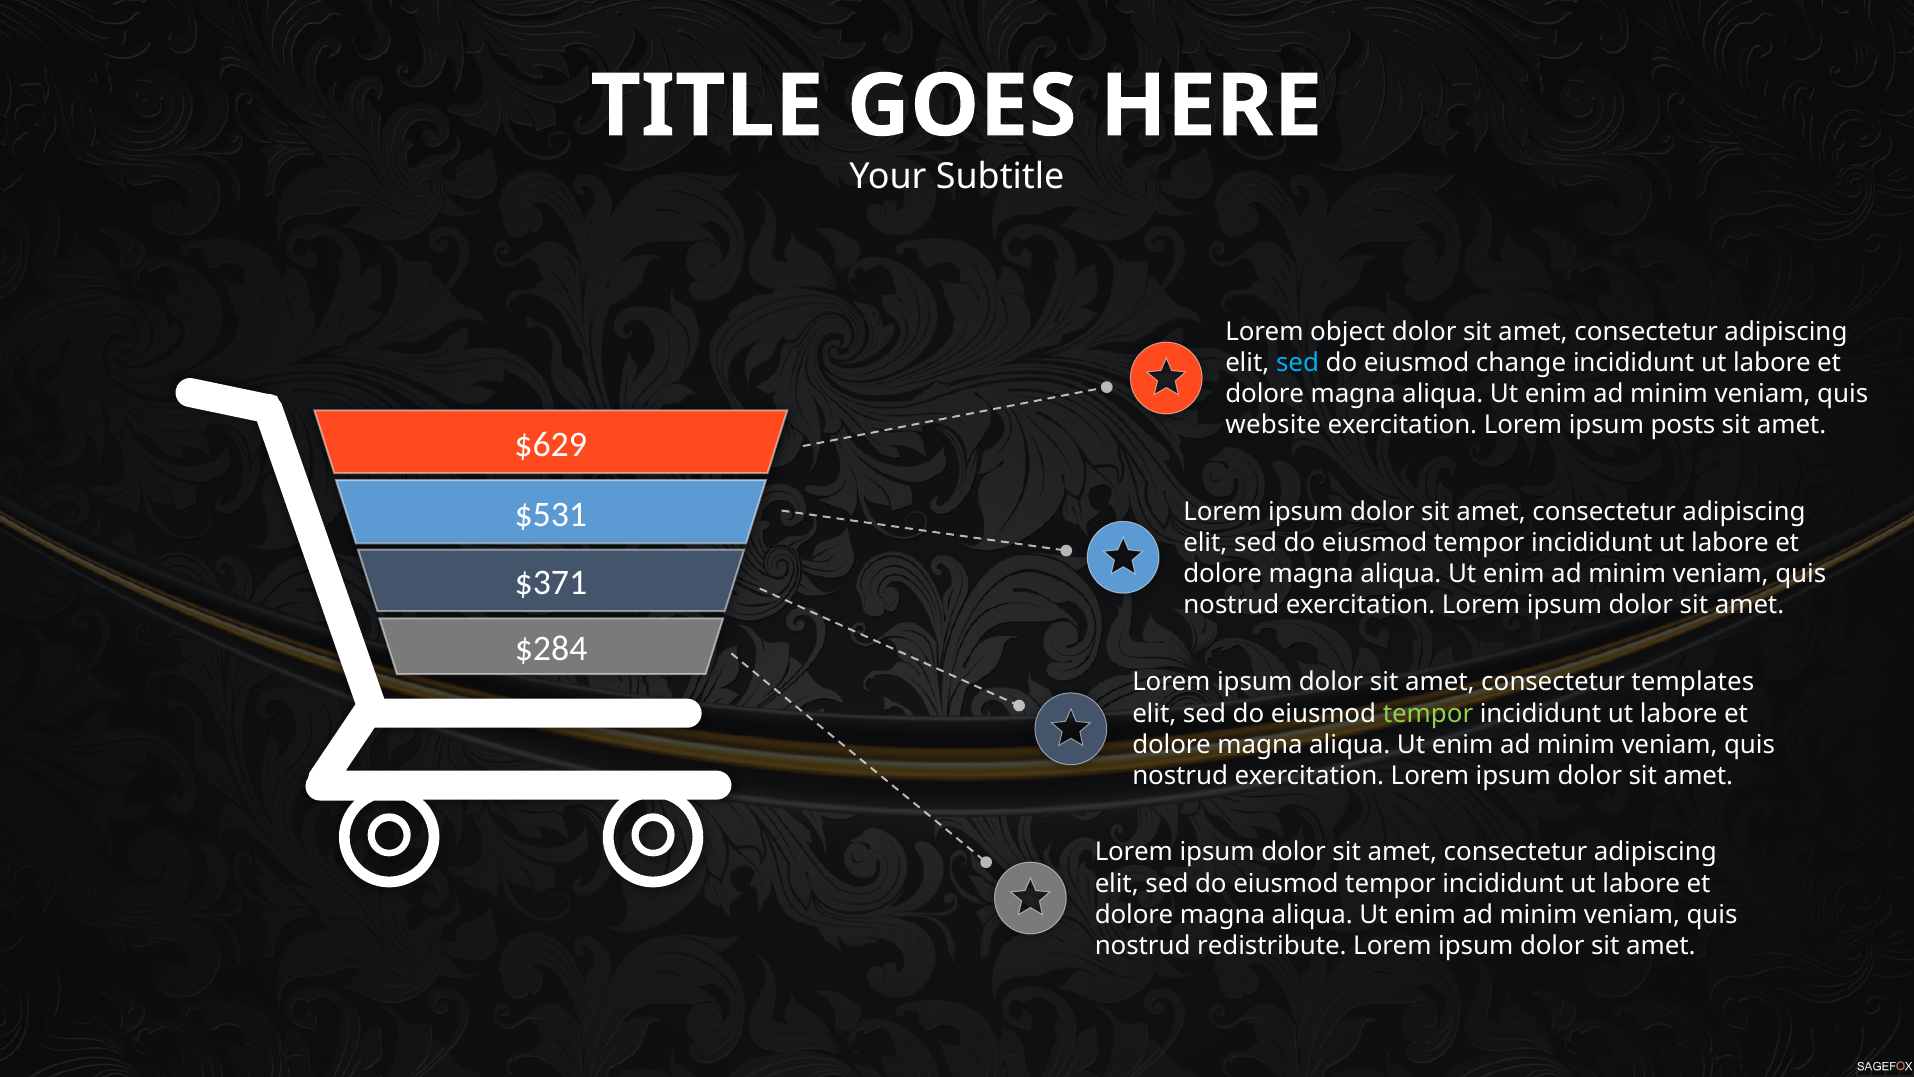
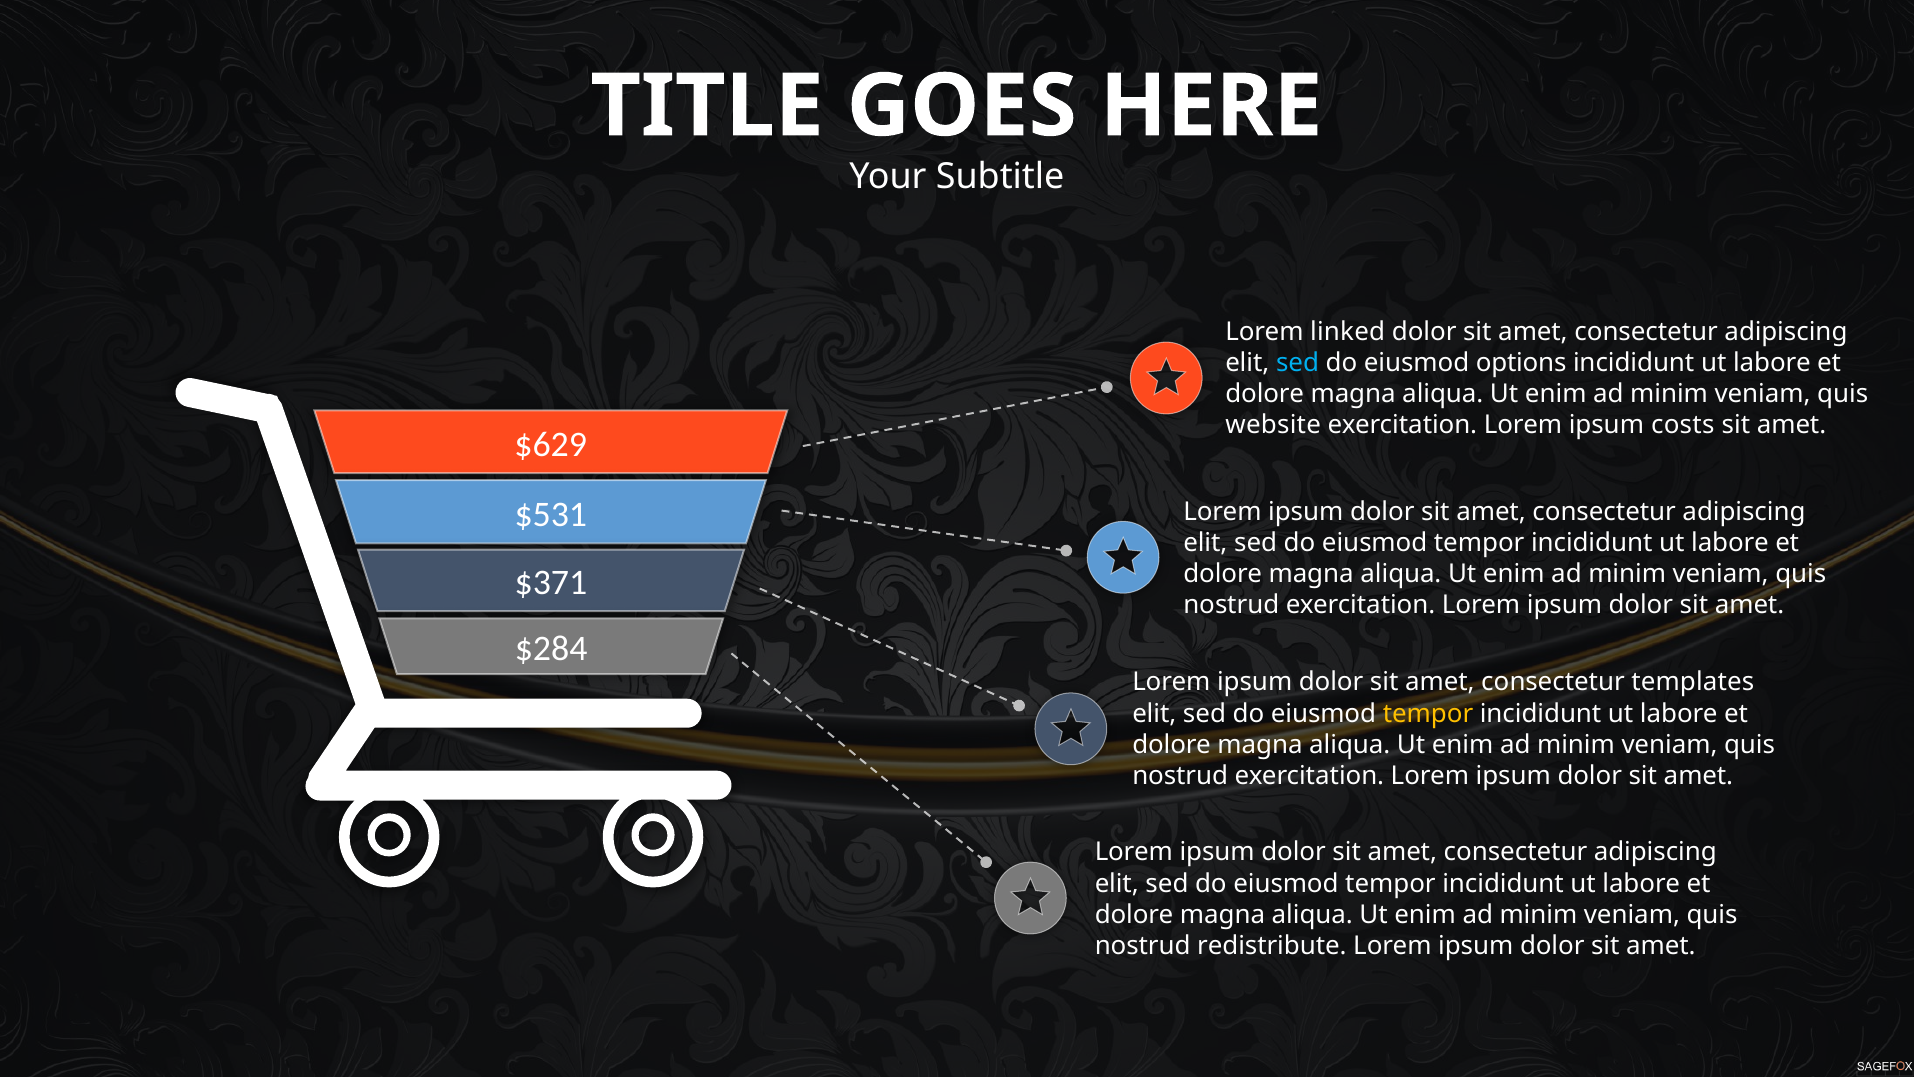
object: object -> linked (1348, 332)
change: change -> options (1521, 363)
posts: posts -> costs (1683, 425)
tempor colour: light green -> yellow (1428, 713)
